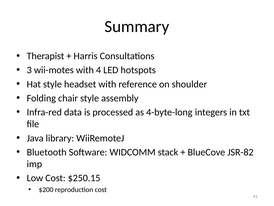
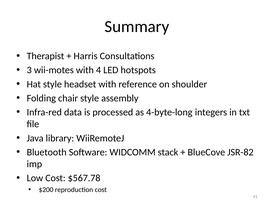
$250.15: $250.15 -> $567.78 (84, 178)
